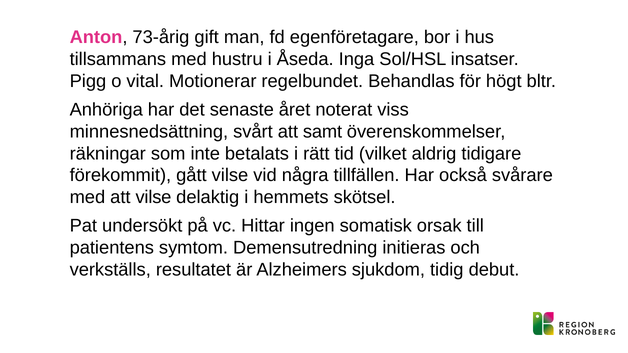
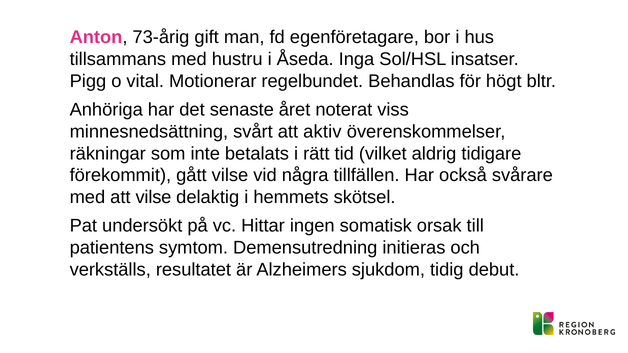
samt: samt -> aktiv (322, 132)
